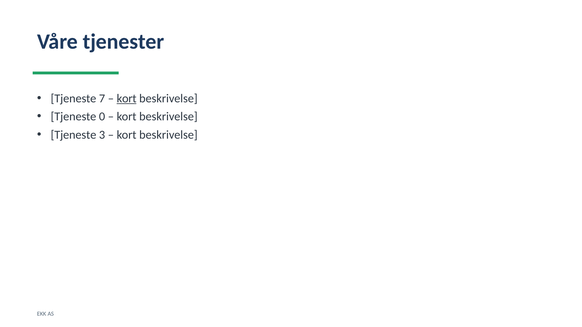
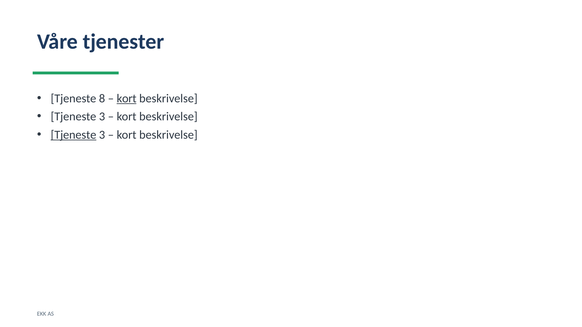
7: 7 -> 8 (102, 99)
0: 0 -> 3 (102, 117)
Tjeneste underline: none -> present (73, 135)
